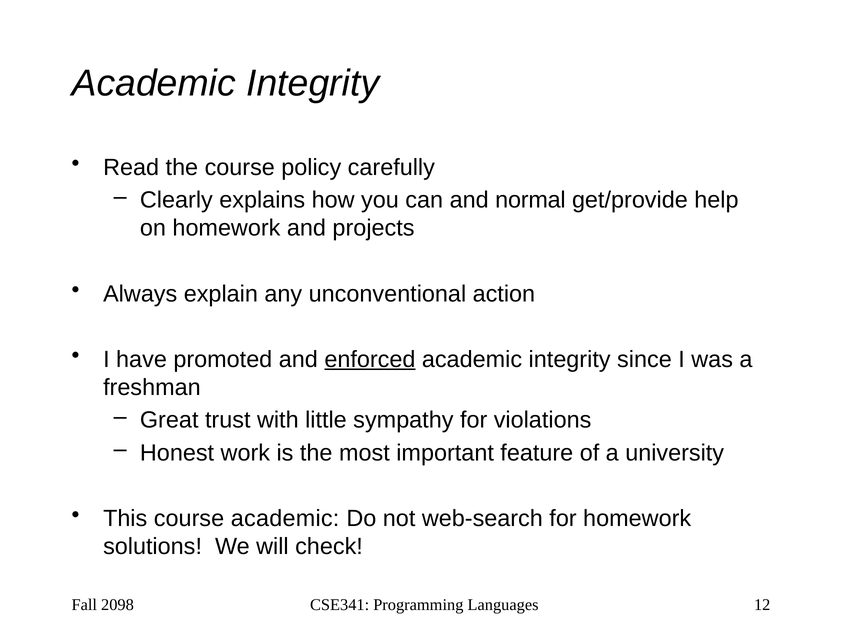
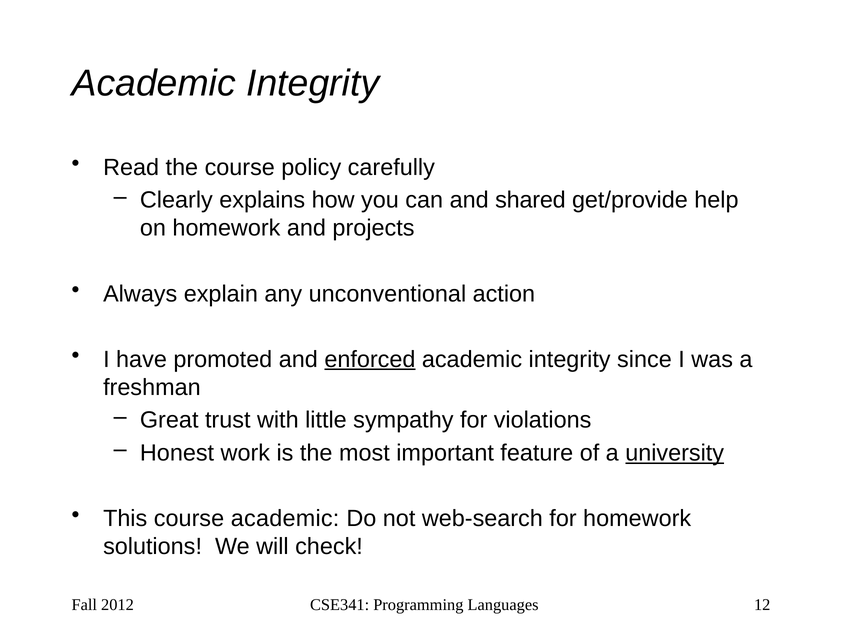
normal: normal -> shared (530, 200)
university underline: none -> present (675, 453)
2098: 2098 -> 2012 (117, 605)
